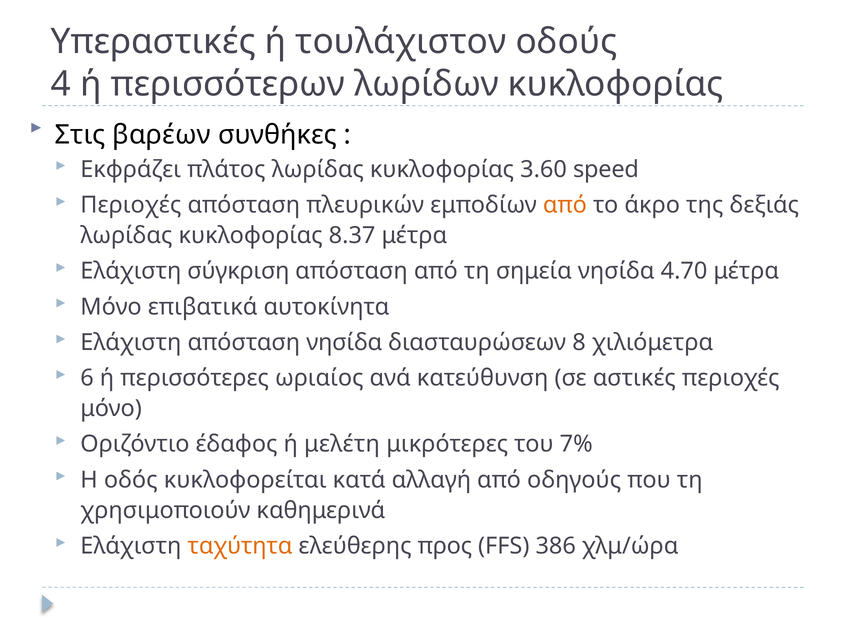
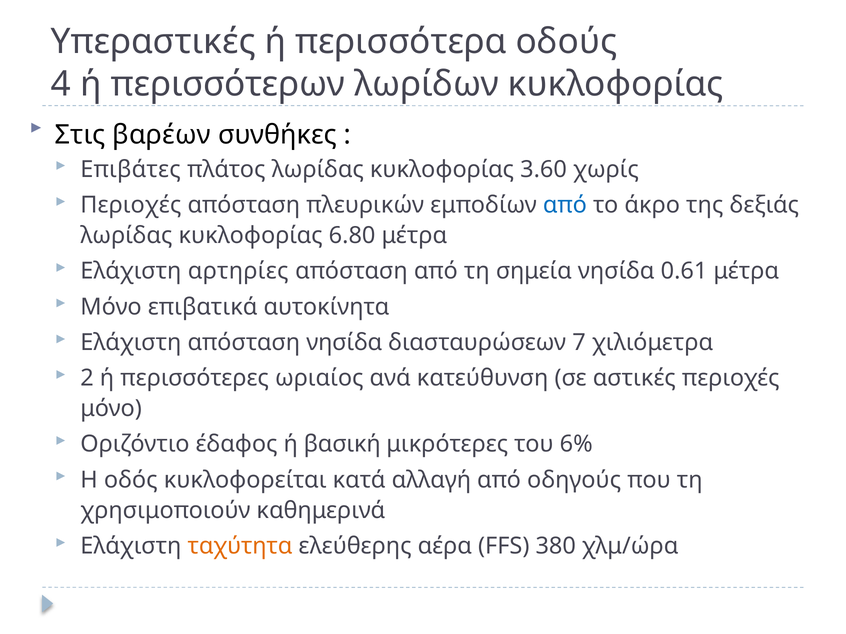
τουλάχιστον: τουλάχιστον -> περισσότερα (401, 42)
Εκφράζει: Εκφράζει -> Επιβάτες (131, 169)
speed: speed -> χωρίς (606, 169)
από colour: orange -> blue (565, 205)
8.37: 8.37 -> 6.80 (352, 236)
σύγκριση: σύγκριση -> αρτηρίες (238, 271)
4.70: 4.70 -> 0.61 (684, 271)
8: 8 -> 7 (579, 343)
6: 6 -> 2 (87, 378)
μελέτη: μελέτη -> βασική (342, 445)
7%: 7% -> 6% (576, 445)
προς: προς -> αέρα (445, 546)
386: 386 -> 380 (556, 546)
